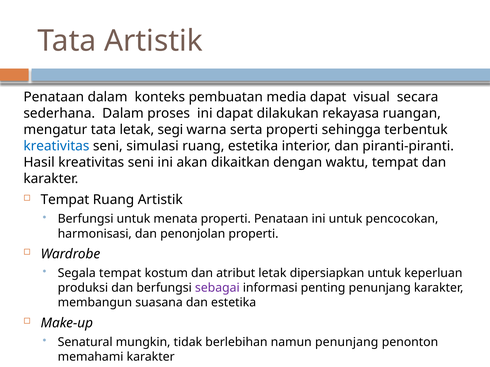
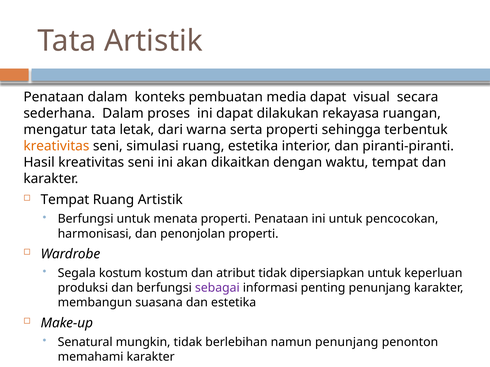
segi: segi -> dari (170, 130)
kreativitas colour: blue -> orange (56, 146)
Segala tempat: tempat -> kostum (120, 274)
atribut letak: letak -> tidak (273, 274)
